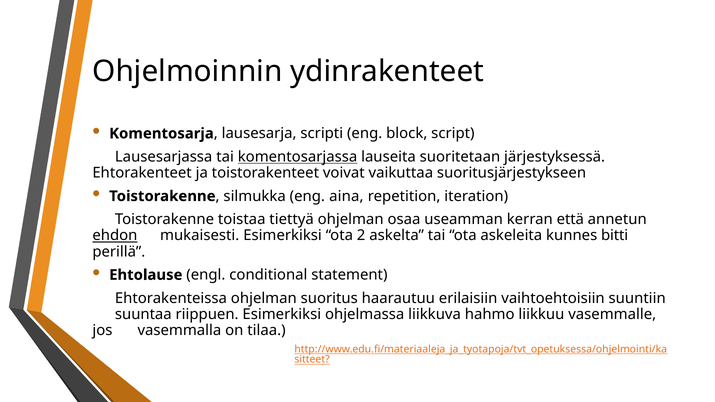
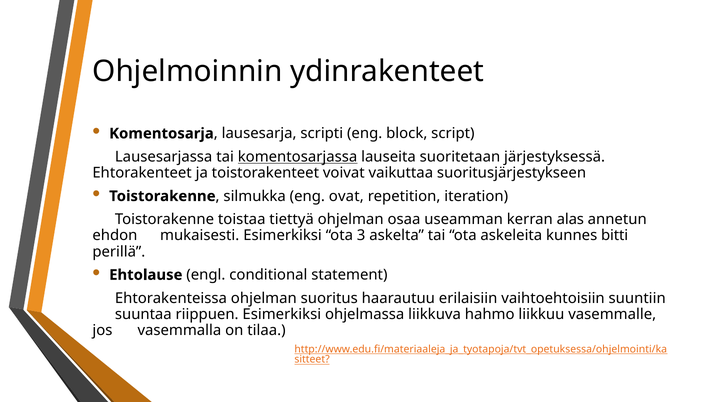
aina: aina -> ovat (346, 196)
että: että -> alas (570, 220)
ehdon underline: present -> none (115, 236)
2: 2 -> 3 (361, 236)
